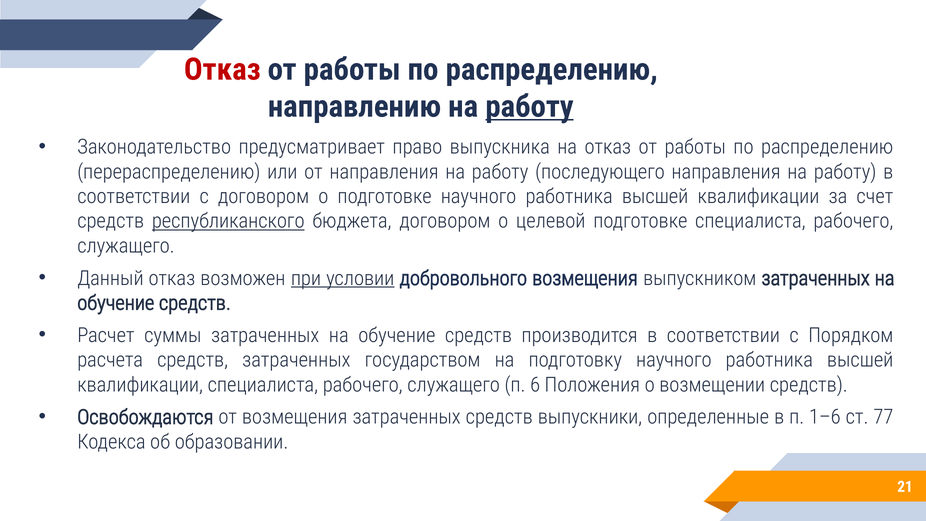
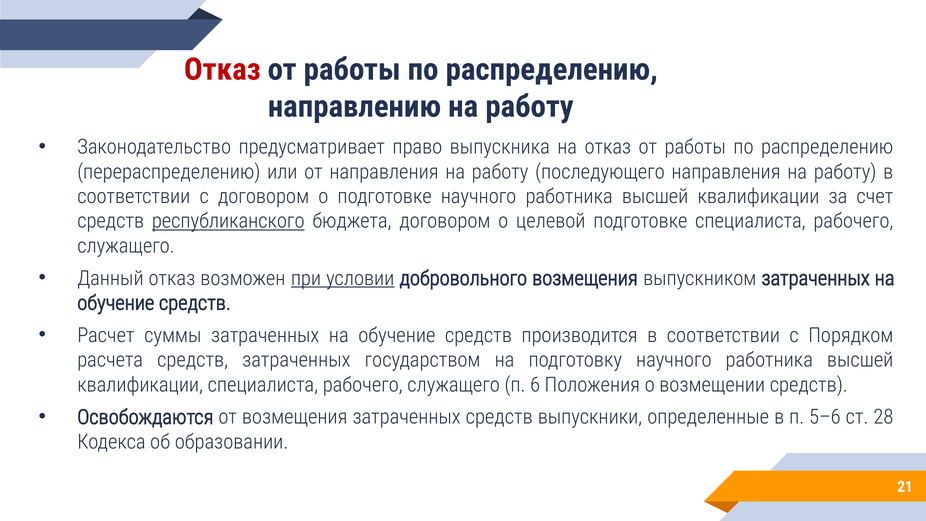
работу underline: present -> none (529, 107)
1–6: 1–6 -> 5–6 (825, 417)
77: 77 -> 28 (883, 417)
